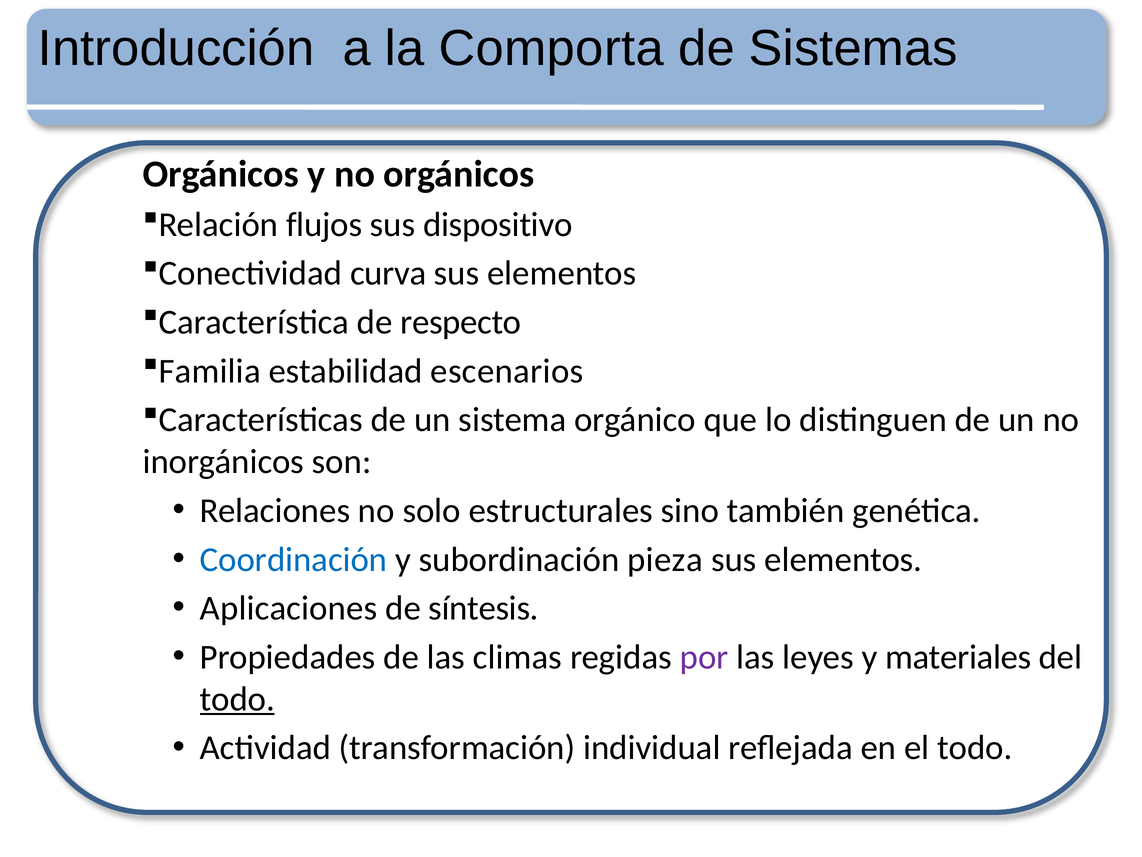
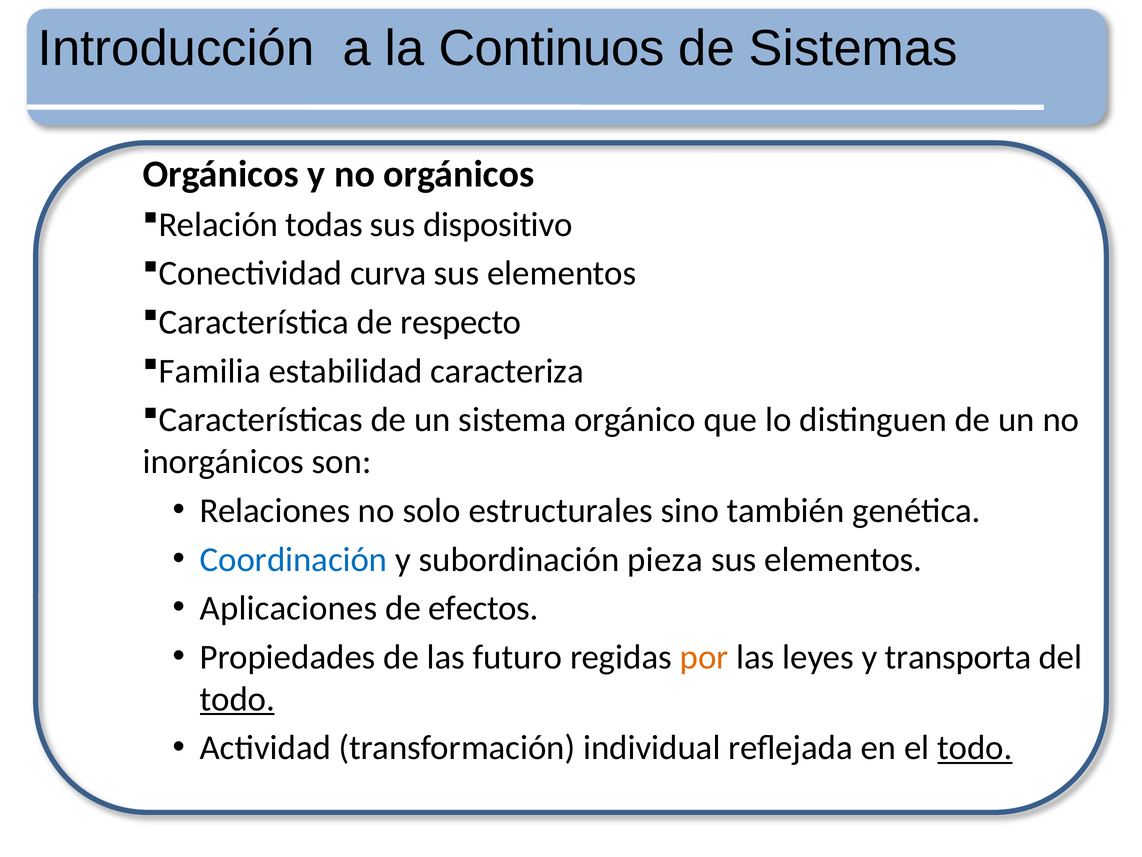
Comporta: Comporta -> Continuos (552, 48)
flujos: flujos -> todas (324, 224)
escenarios: escenarios -> caracteriza (507, 371)
síntesis: síntesis -> efectos (484, 608)
climas: climas -> futuro (518, 657)
por colour: purple -> orange (704, 657)
materiales: materiales -> transporta (958, 657)
todo underline: none -> present (975, 748)
